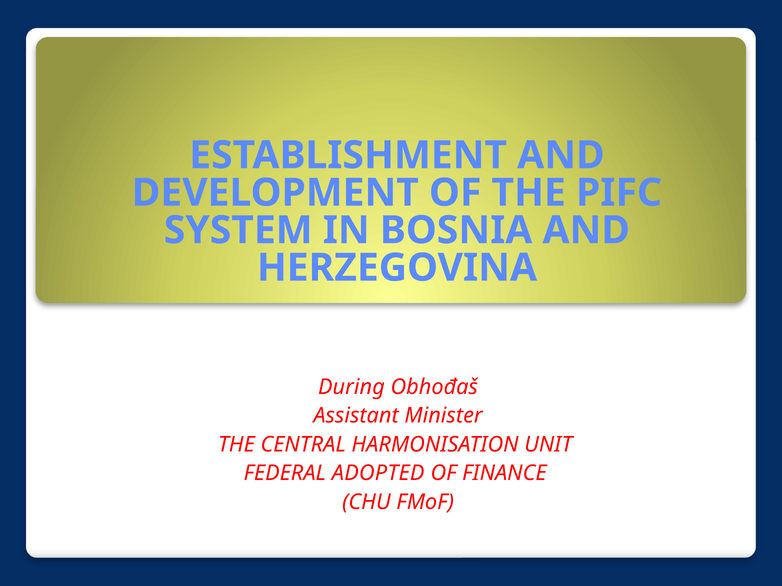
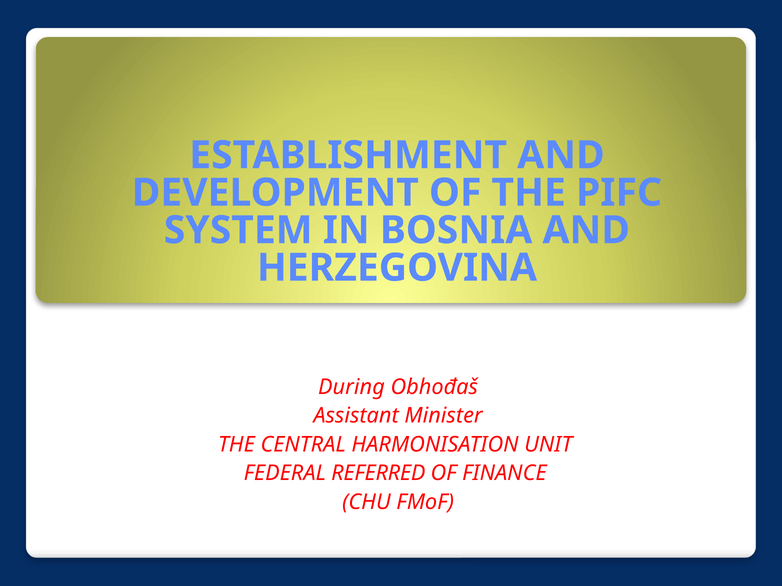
ADOPTED: ADOPTED -> REFERRED (378, 474)
